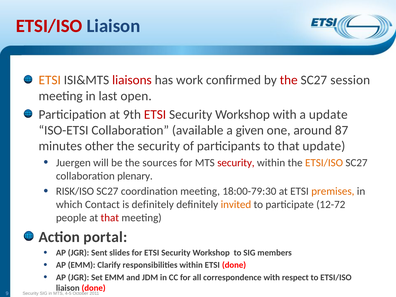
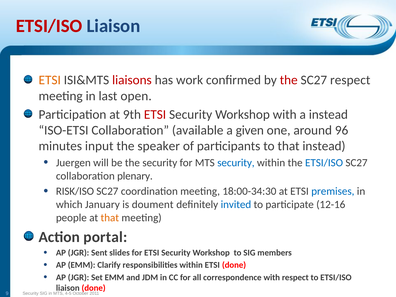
SC27 session: session -> respect (350, 80)
a update: update -> instead (328, 114)
87: 87 -> 96 (342, 130)
other: other -> input (99, 146)
the security: security -> speaker (159, 146)
that update: update -> instead (324, 146)
the sources: sources -> security (160, 163)
security colour: red -> blue (236, 163)
ETSI/ISO colour: orange -> blue (324, 163)
18:00-79:30: 18:00-79:30 -> 18:00-34:30 (249, 191)
premises colour: orange -> blue (333, 191)
Contact: Contact -> January (102, 205)
is definitely: definitely -> doument (153, 205)
invited colour: orange -> blue (236, 205)
12-72: 12-72 -> 12-16 (331, 205)
that colour: red -> orange (110, 218)
